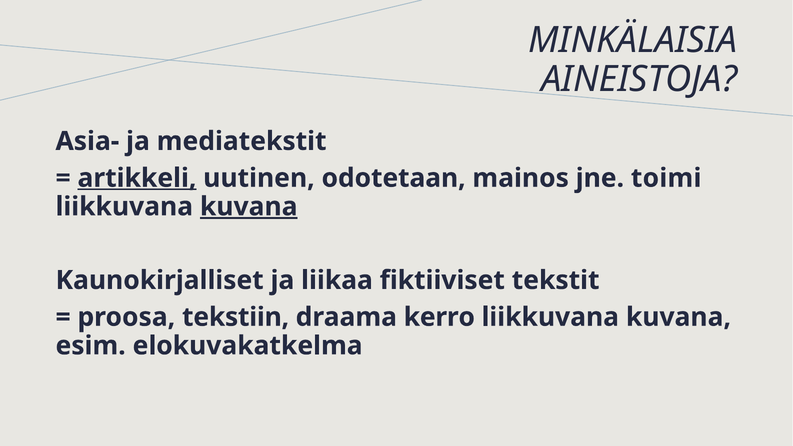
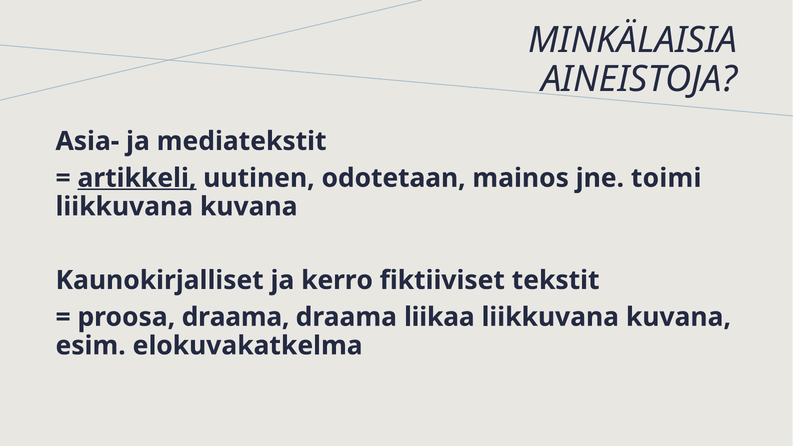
kuvana underline: present -> none (249, 207)
liikaa: liikaa -> kerro (337, 280)
proosa tekstiin: tekstiin -> draama (236, 317)
kerro: kerro -> liikaa (439, 317)
